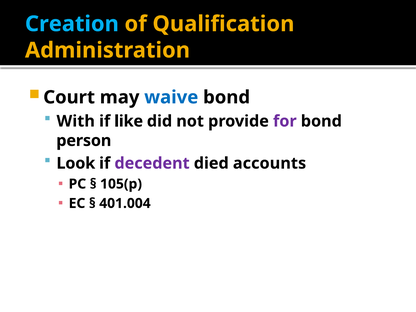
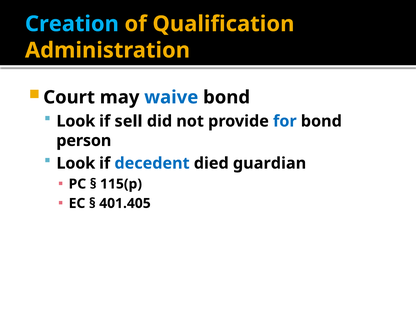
With: With -> Look (76, 121)
like: like -> sell (128, 121)
for colour: purple -> blue (285, 121)
decedent colour: purple -> blue (152, 163)
accounts: accounts -> guardian (270, 163)
105(p: 105(p -> 115(p (121, 184)
401.004: 401.004 -> 401.405 (125, 203)
